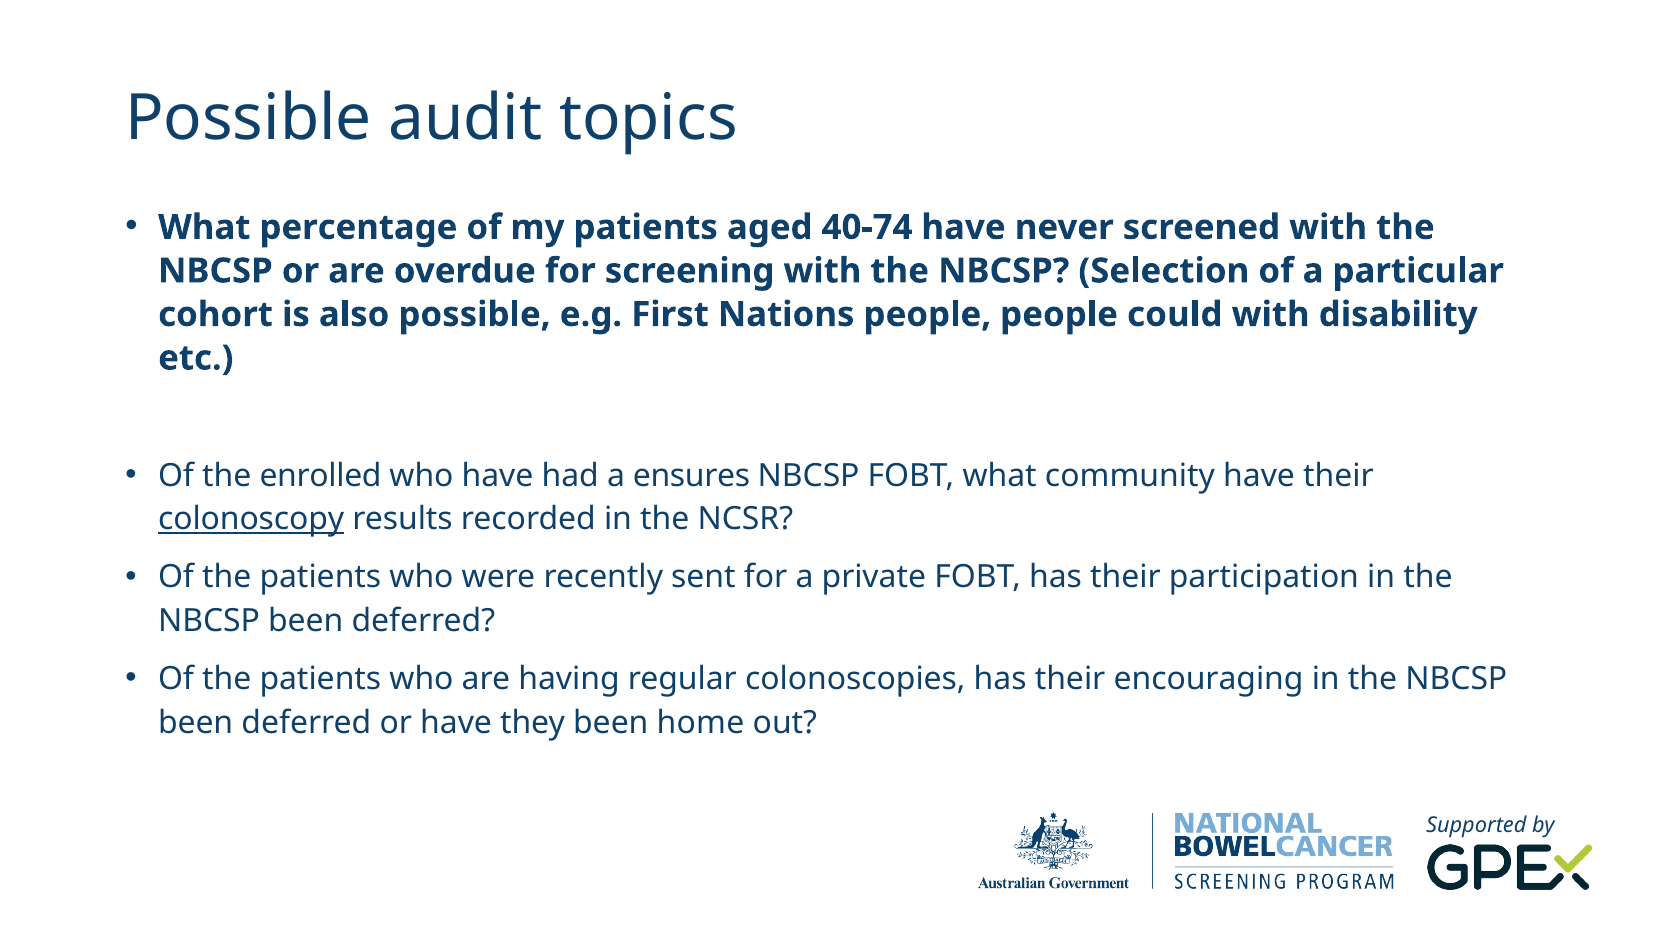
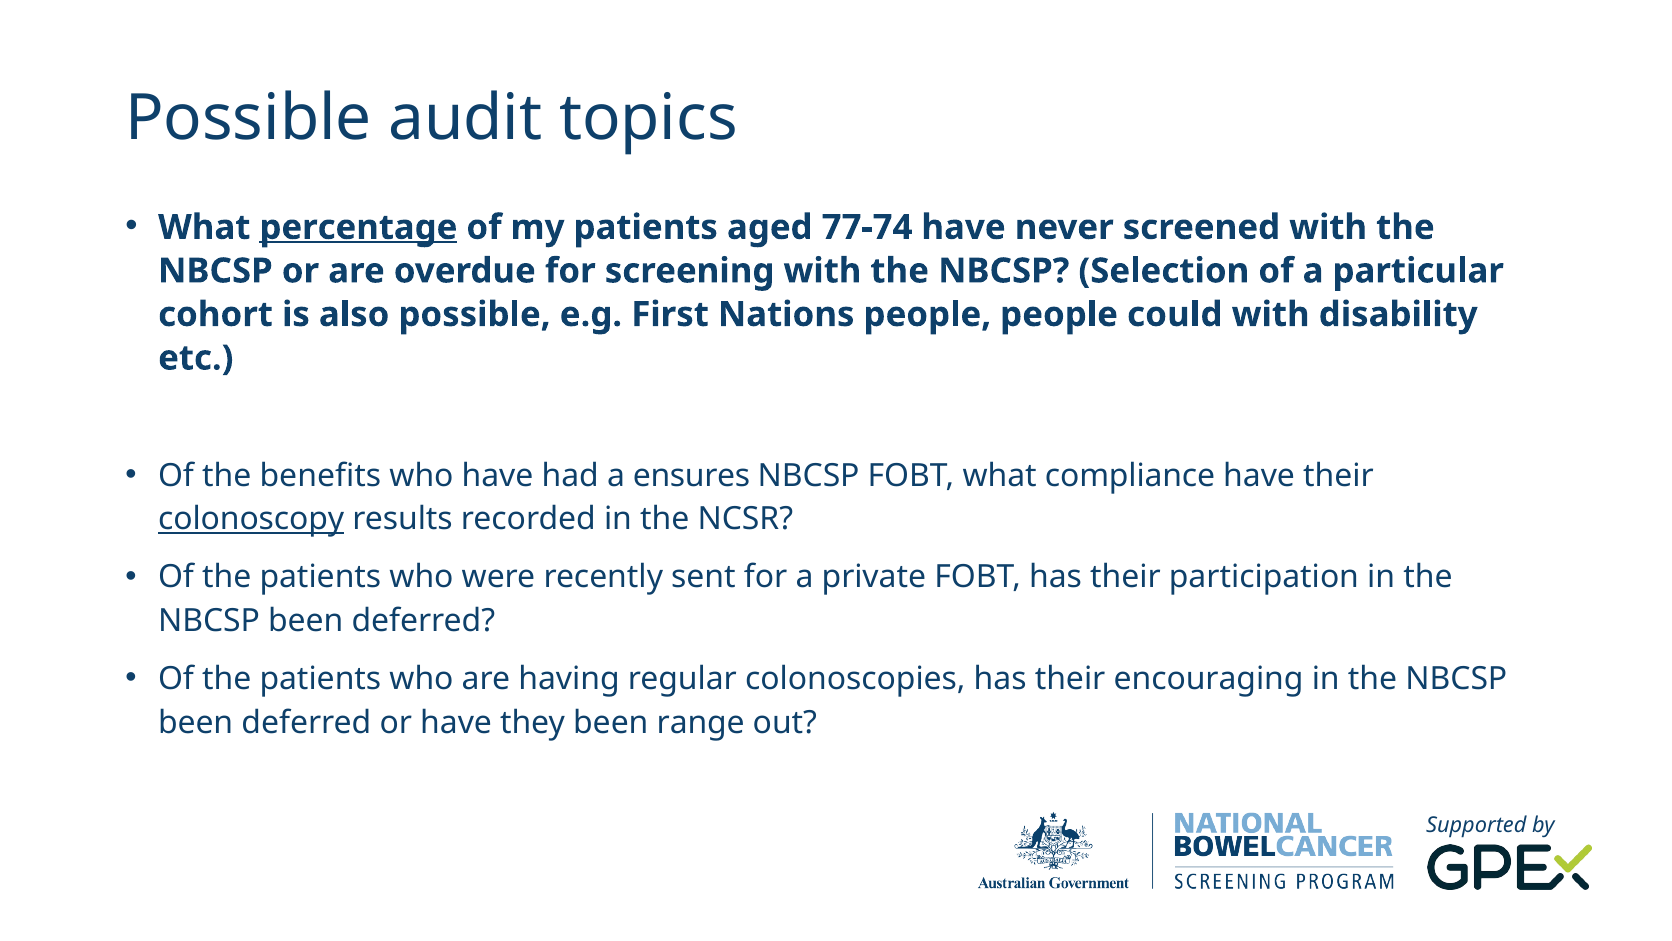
percentage underline: none -> present (358, 227)
40-74: 40-74 -> 77-74 (867, 227)
enrolled: enrolled -> benefits (320, 476)
community: community -> compliance (1130, 476)
home: home -> range (701, 722)
